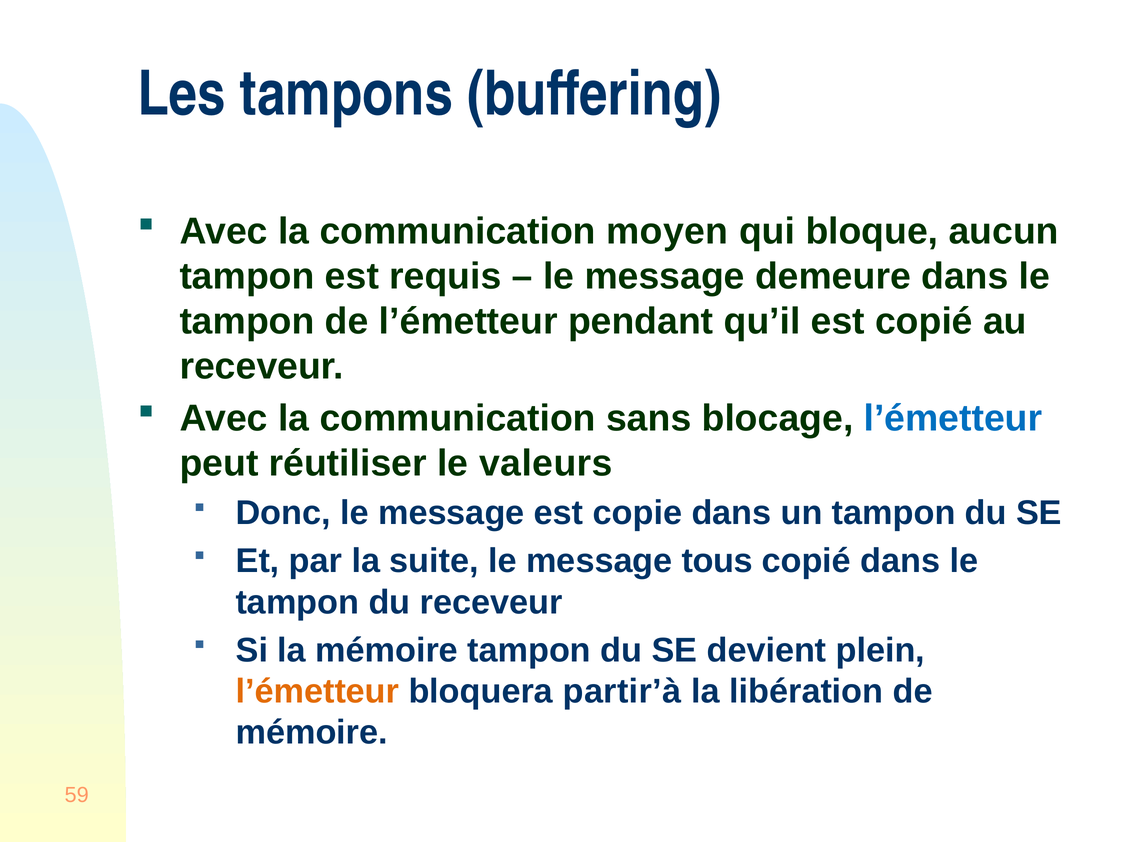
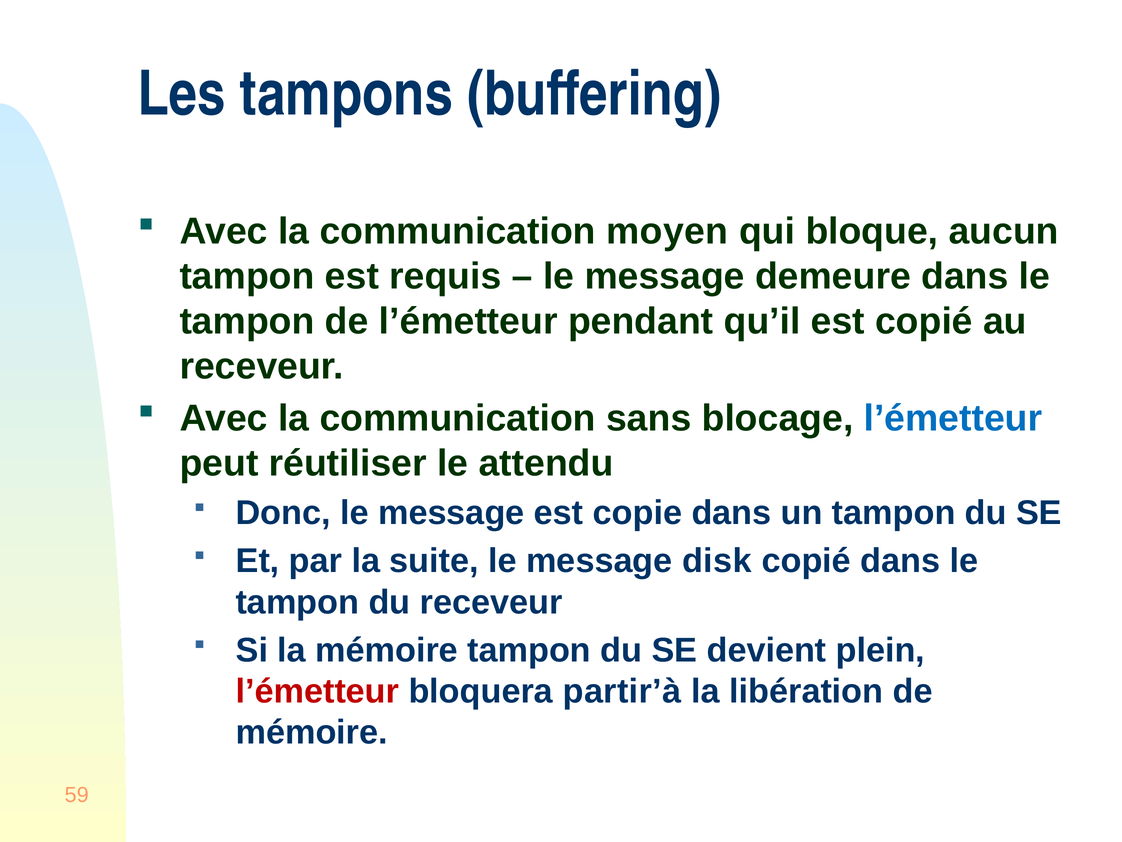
valeurs: valeurs -> attendu (546, 463)
tous: tous -> disk (717, 561)
l’émetteur colour: orange -> red (317, 691)
